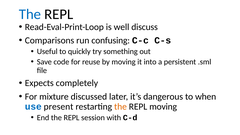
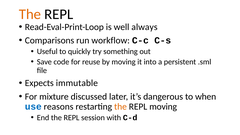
The colour: blue -> orange (30, 14)
discuss: discuss -> always (144, 27)
confusing: confusing -> workflow (111, 40)
completely: completely -> immutable (77, 83)
present: present -> reasons (59, 107)
